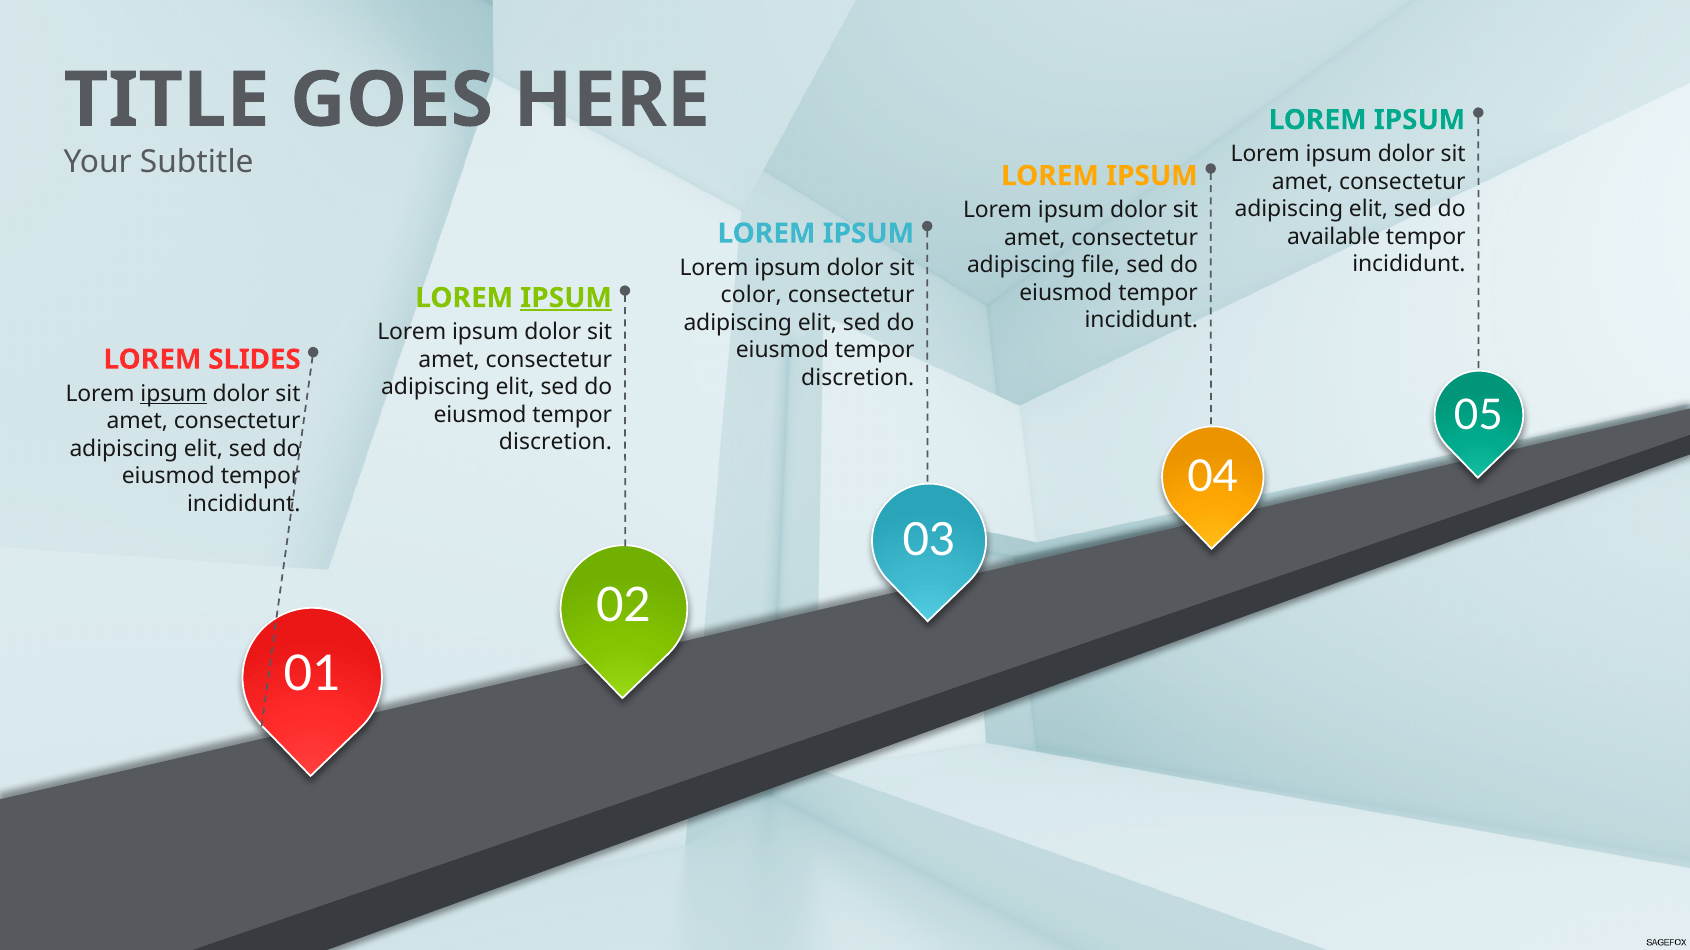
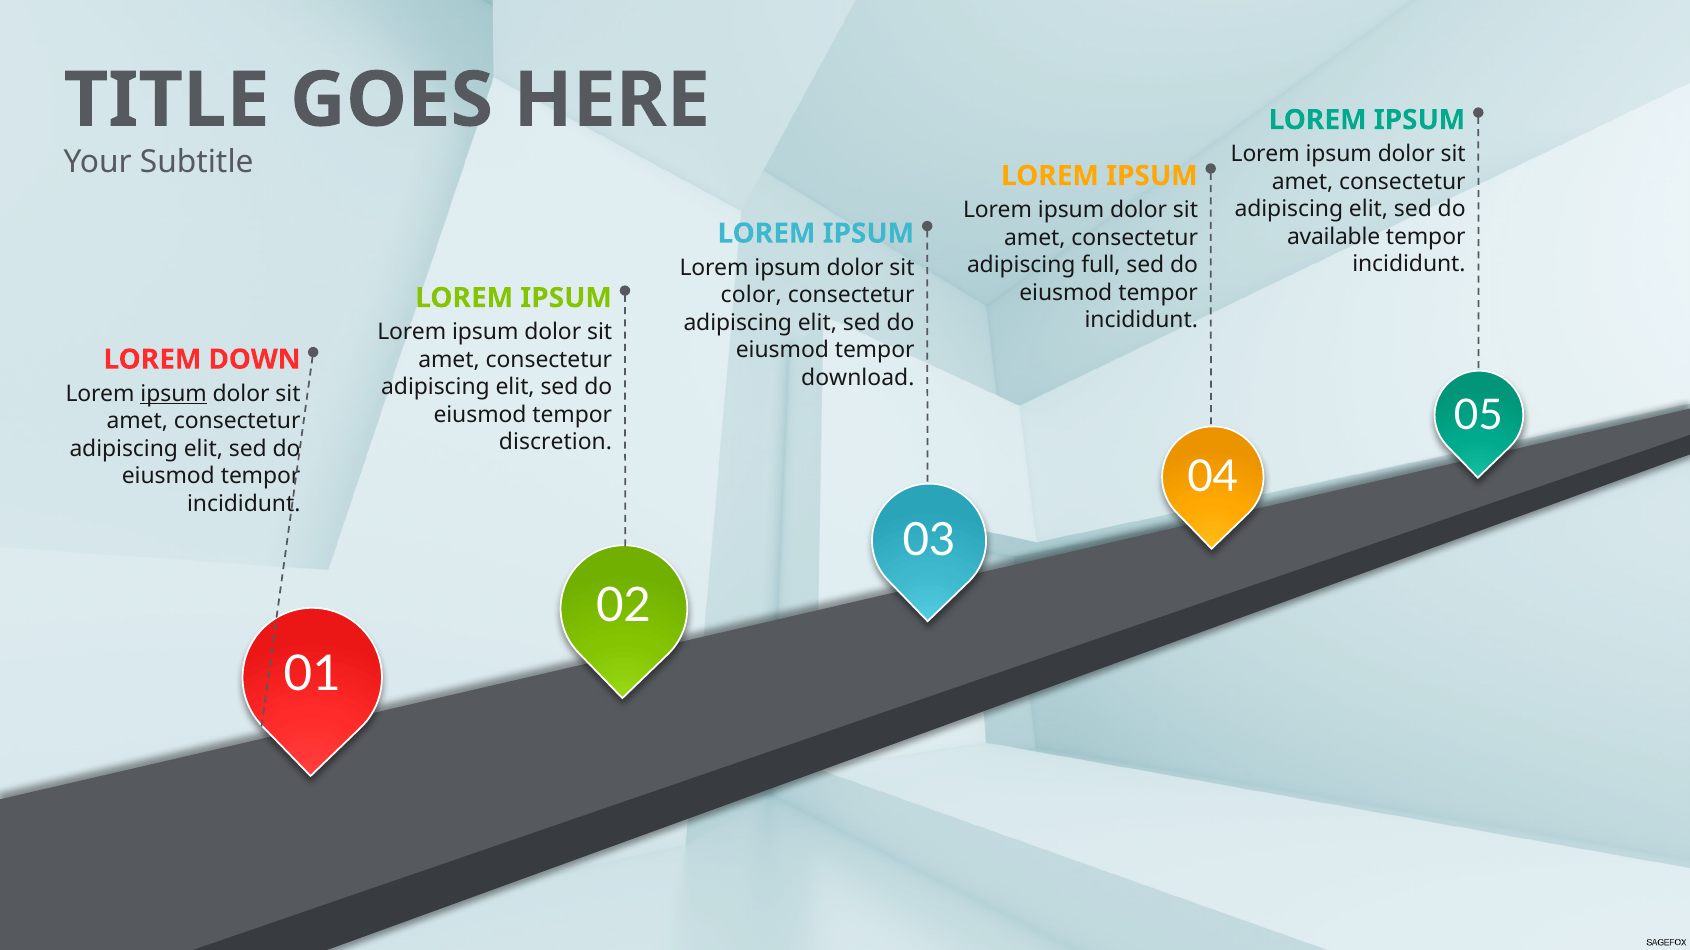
file: file -> full (1101, 265)
IPSUM underline: present -> none (566, 298)
SLIDES: SLIDES -> DOWN (254, 360)
discretion: discretion -> download (858, 378)
